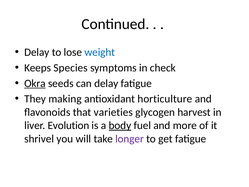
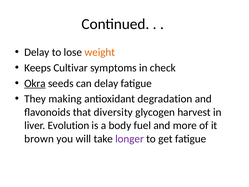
weight colour: blue -> orange (100, 52)
Species: Species -> Cultivar (71, 68)
horticulture: horticulture -> degradation (165, 99)
varieties: varieties -> diversity (113, 112)
body underline: present -> none (120, 125)
shrivel: shrivel -> brown (39, 139)
